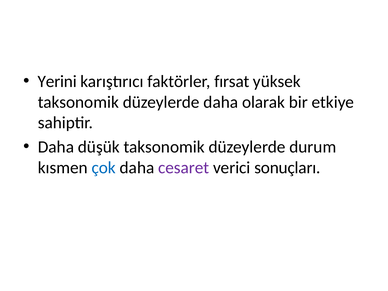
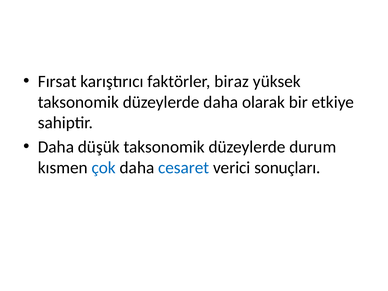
Yerini: Yerini -> Fırsat (57, 81)
fırsat: fırsat -> biraz (232, 81)
cesaret colour: purple -> blue (184, 168)
